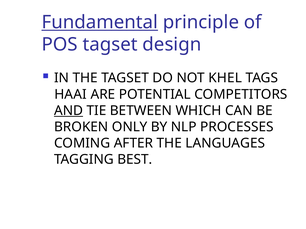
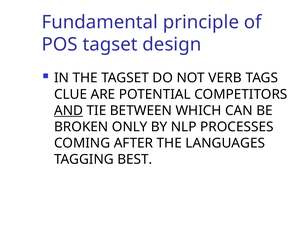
Fundamental underline: present -> none (100, 22)
KHEL: KHEL -> VERB (225, 78)
HAAI: HAAI -> CLUE (71, 94)
